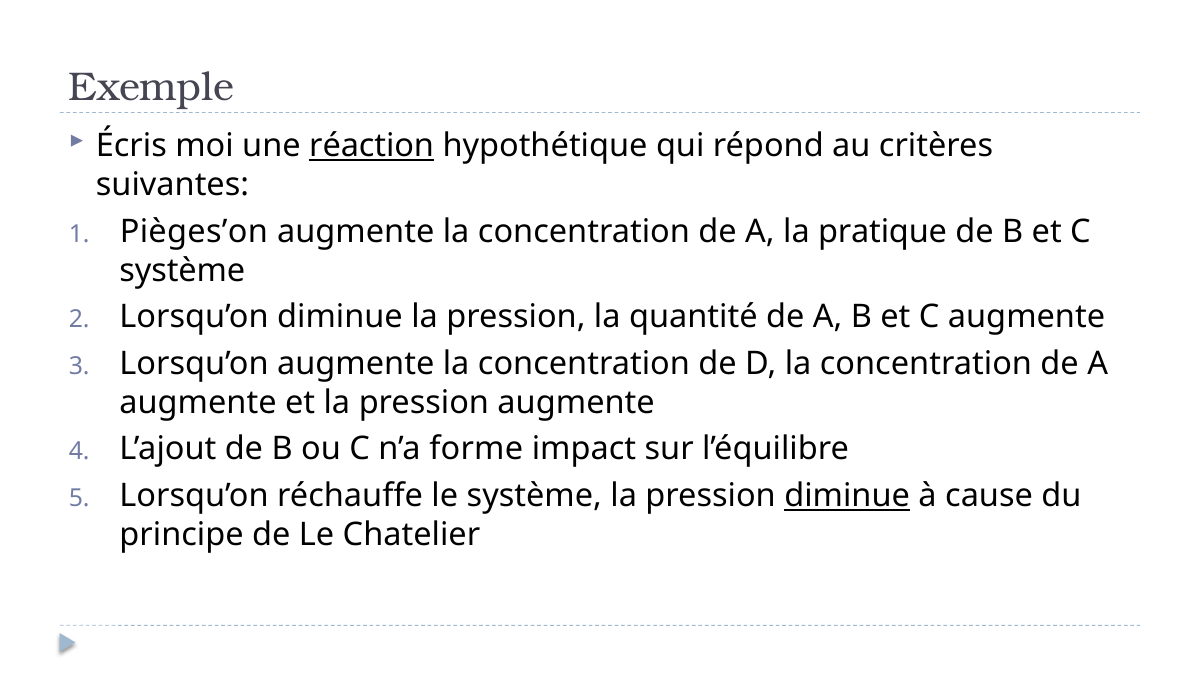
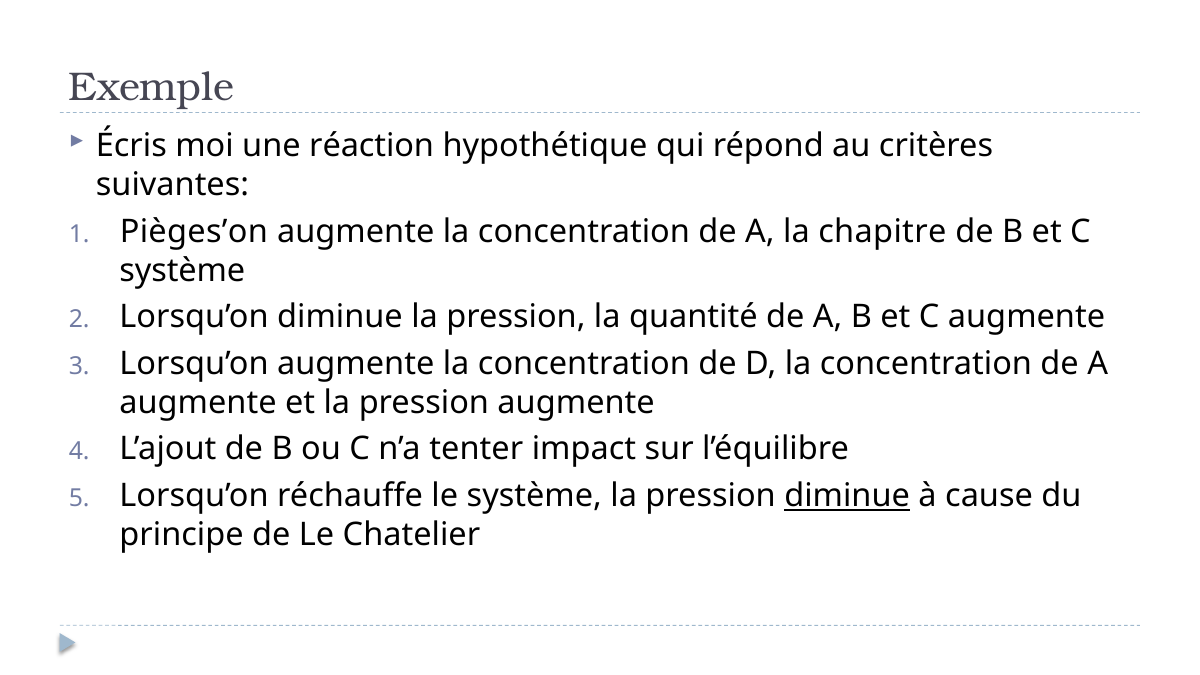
réaction underline: present -> none (372, 146)
pratique: pratique -> chapitre (882, 232)
forme: forme -> tenter (476, 449)
